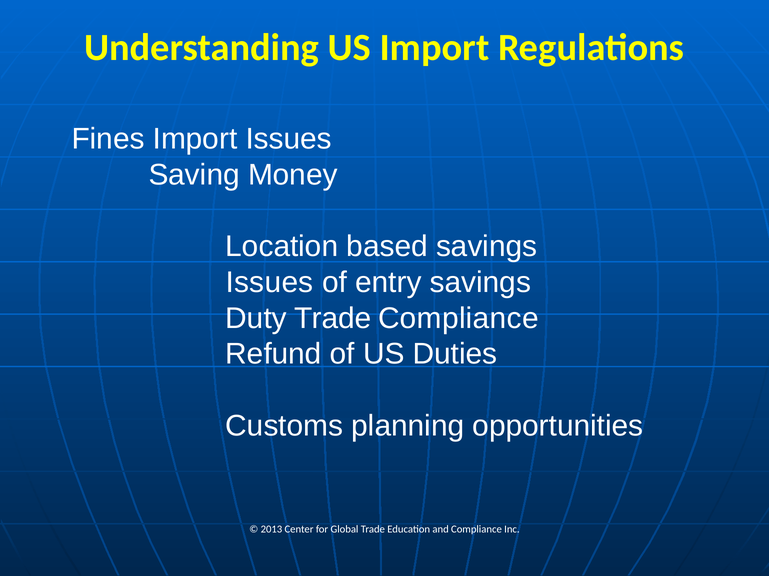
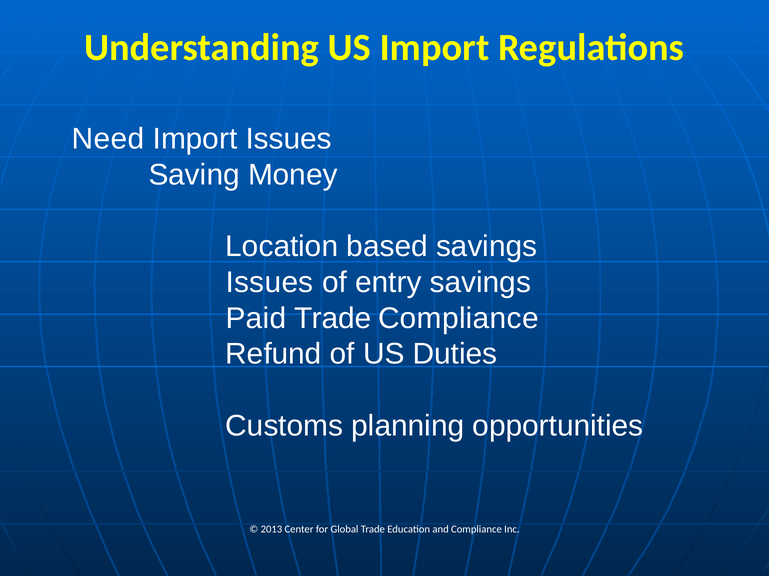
Fines: Fines -> Need (108, 139)
Duty: Duty -> Paid (256, 319)
